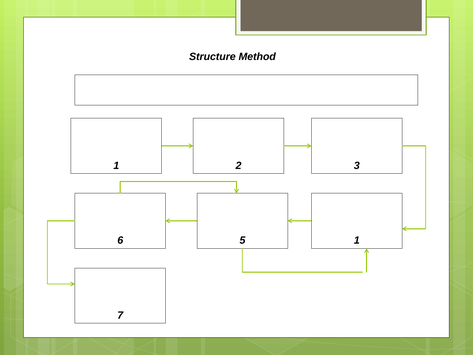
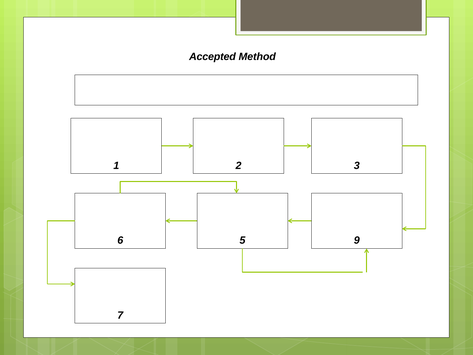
Structure: Structure -> Accepted (212, 57)
6 1: 1 -> 9 (357, 240)
